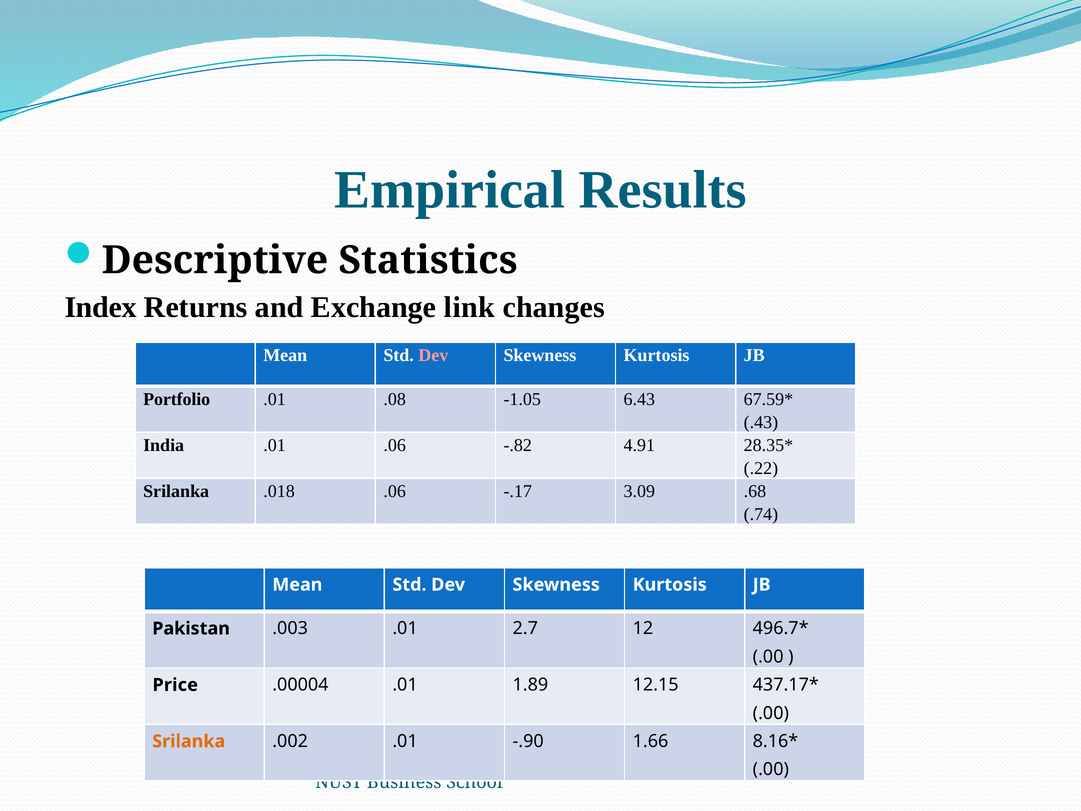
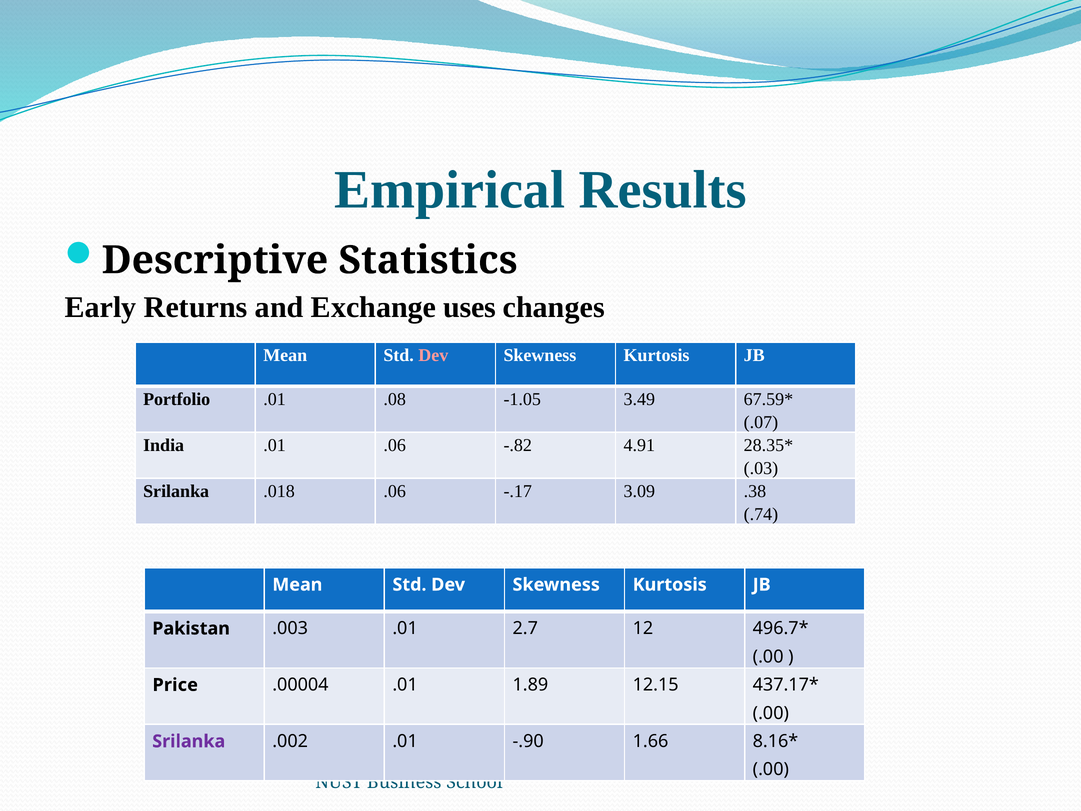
Index: Index -> Early (101, 307)
link: link -> uses (470, 307)
6.43: 6.43 -> 3.49 (639, 399)
.43: .43 -> .07 (761, 422)
.22: .22 -> .03 (761, 468)
.68: .68 -> .38 (755, 491)
Srilanka colour: orange -> purple (189, 741)
